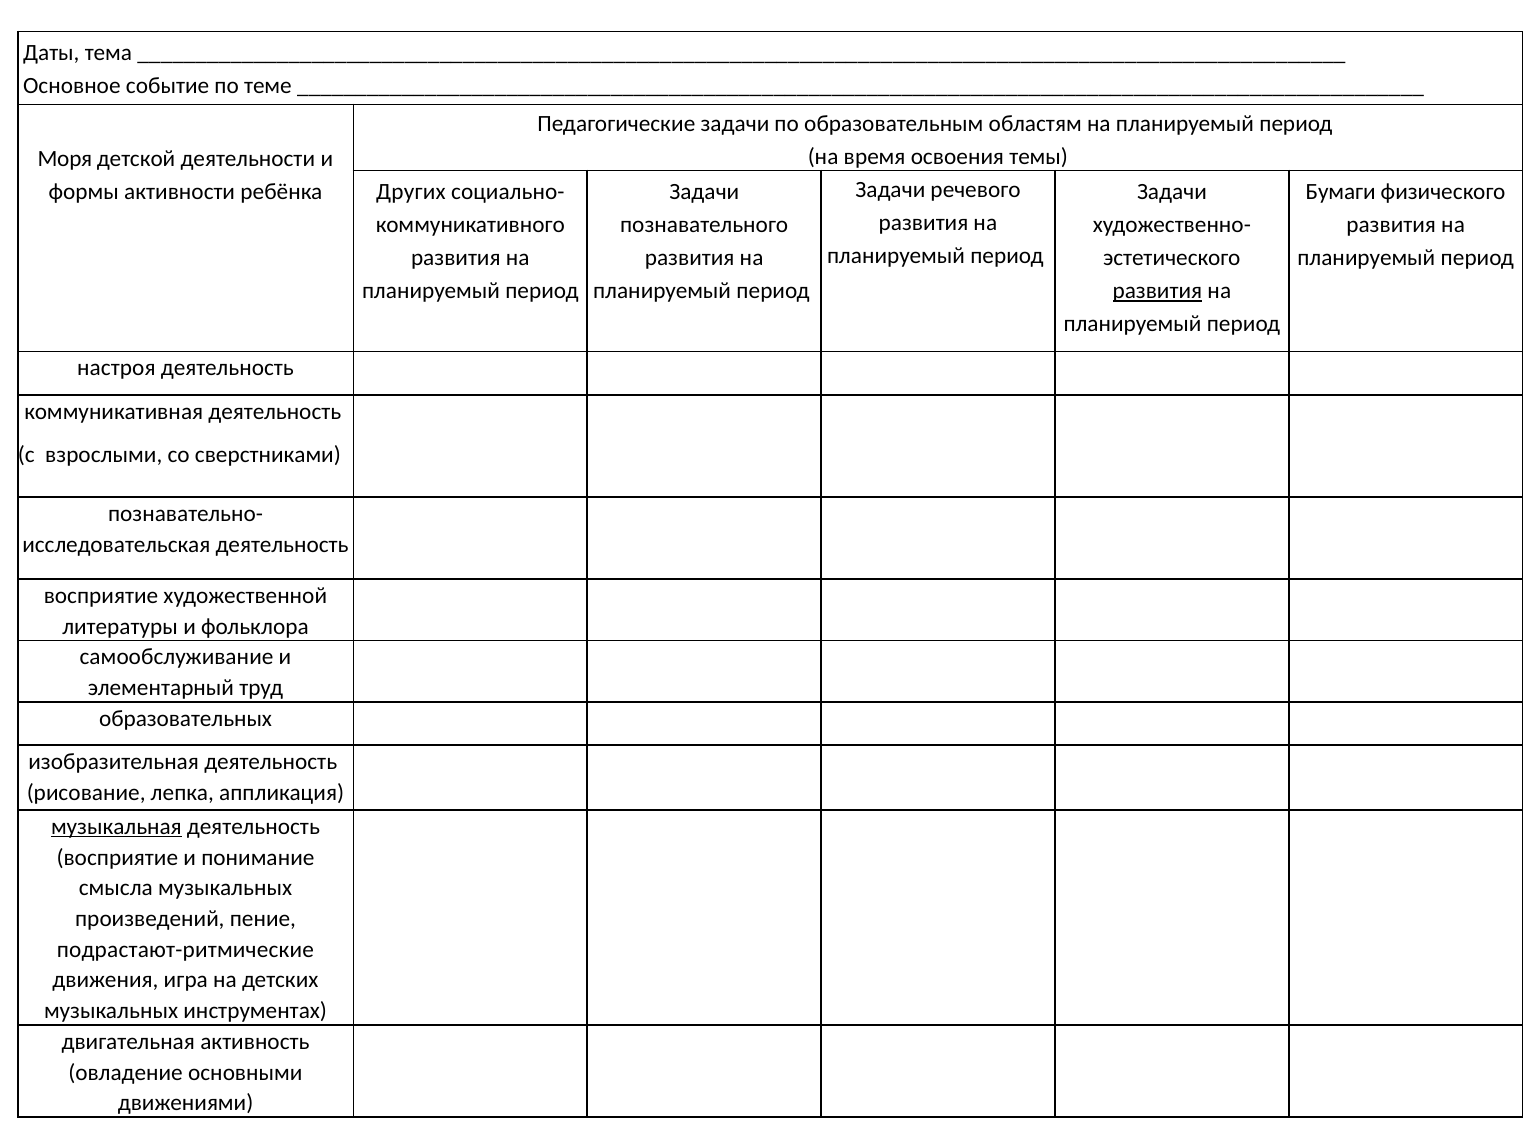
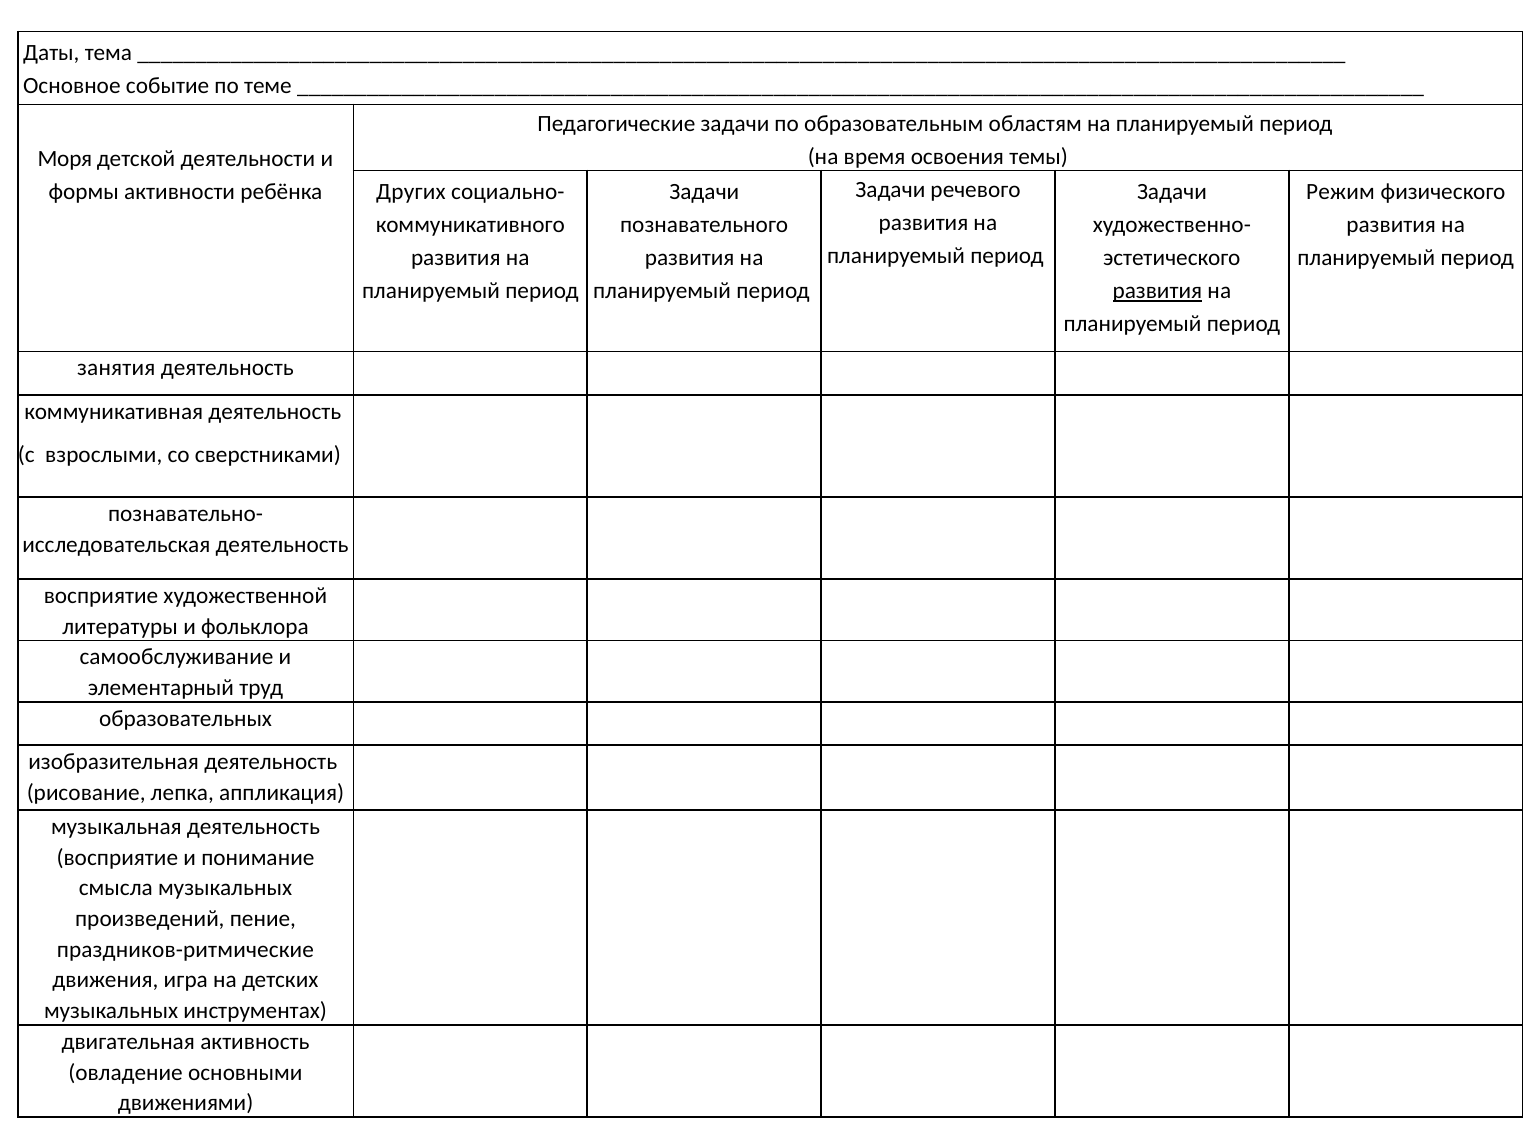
Бумаги: Бумаги -> Режим (1340, 192)
настроя: настроя -> занятия (116, 368)
музыкальная underline: present -> none (116, 827)
подрастают-ритмические: подрастают-ритмические -> праздников-ритмические (185, 950)
